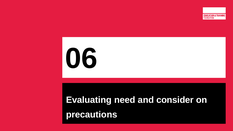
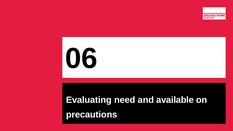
consider: consider -> available (175, 100)
